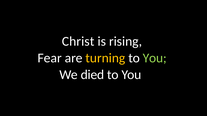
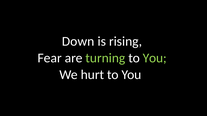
Christ: Christ -> Down (78, 41)
turning colour: yellow -> light green (105, 58)
died: died -> hurt (92, 75)
